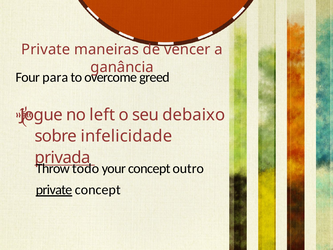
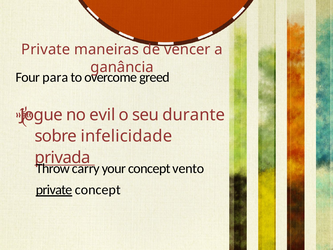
left: left -> evil (102, 115)
debaixo: debaixo -> durante (194, 115)
todo: todo -> carry (86, 168)
outro: outro -> vento (188, 168)
